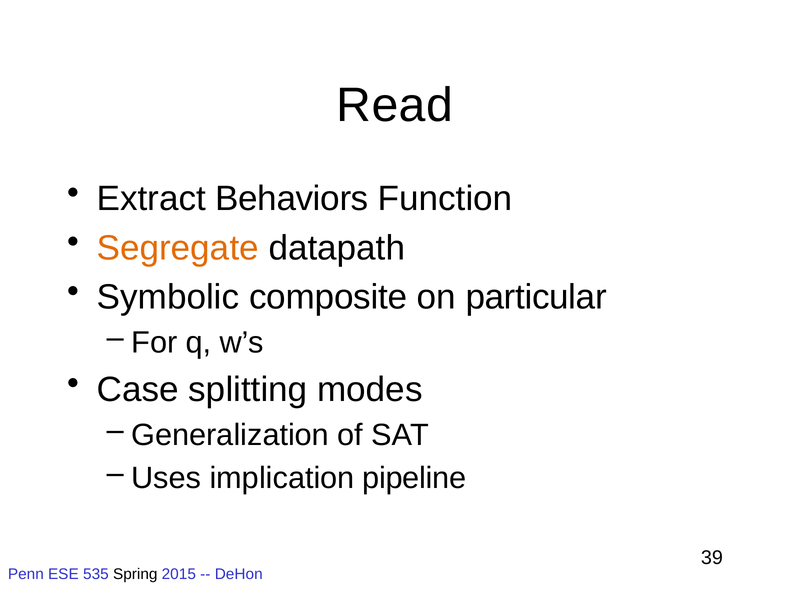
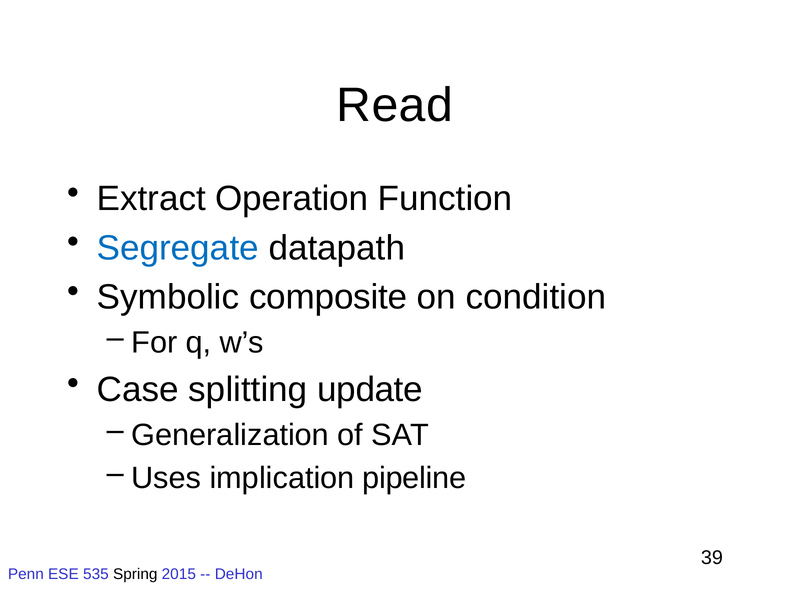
Behaviors: Behaviors -> Operation (292, 199)
Segregate colour: orange -> blue (178, 248)
particular: particular -> condition (536, 297)
modes: modes -> update (370, 389)
